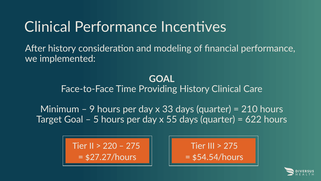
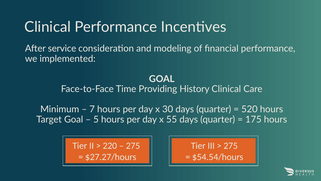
After history: history -> service (62, 48)
9: 9 -> 7 (92, 109)
33: 33 -> 30 (168, 109)
210: 210 -> 520 (249, 109)
622: 622 -> 175 (253, 119)
